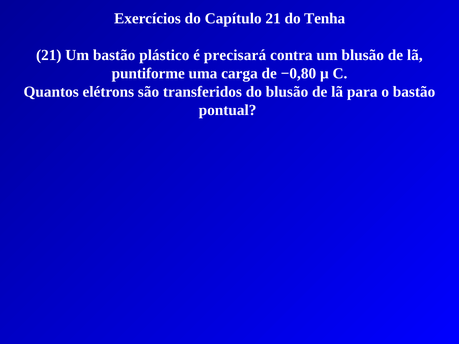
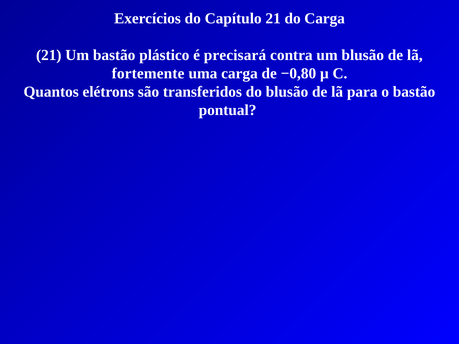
do Tenha: Tenha -> Carga (325, 18)
puntiforme: puntiforme -> fortemente (148, 73)
